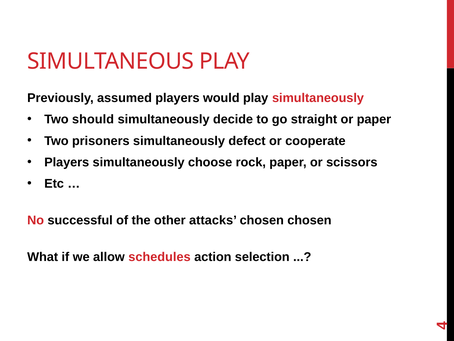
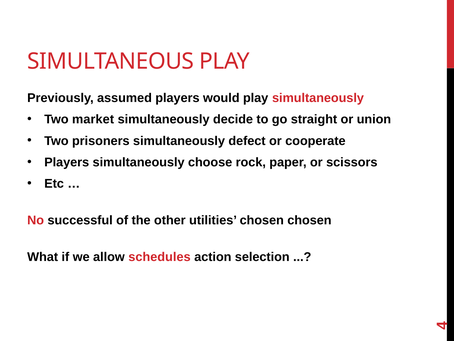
should: should -> market (93, 119)
or paper: paper -> union (374, 119)
attacks: attacks -> utilities (213, 220)
